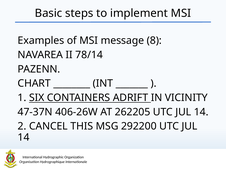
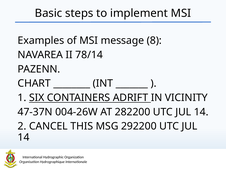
406-26W: 406-26W -> 004-26W (76, 112)
262205: 262205 -> 282200 (133, 112)
